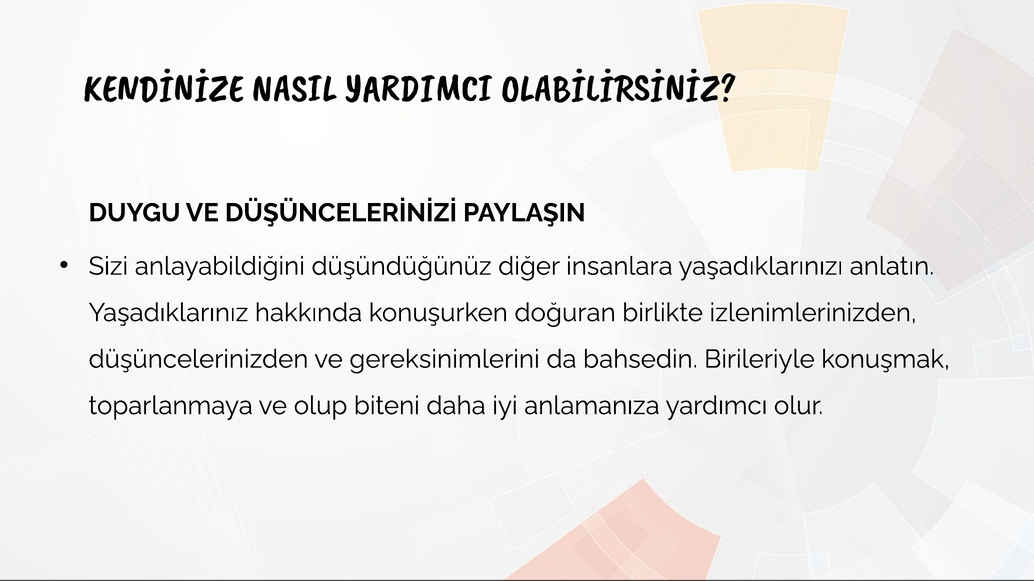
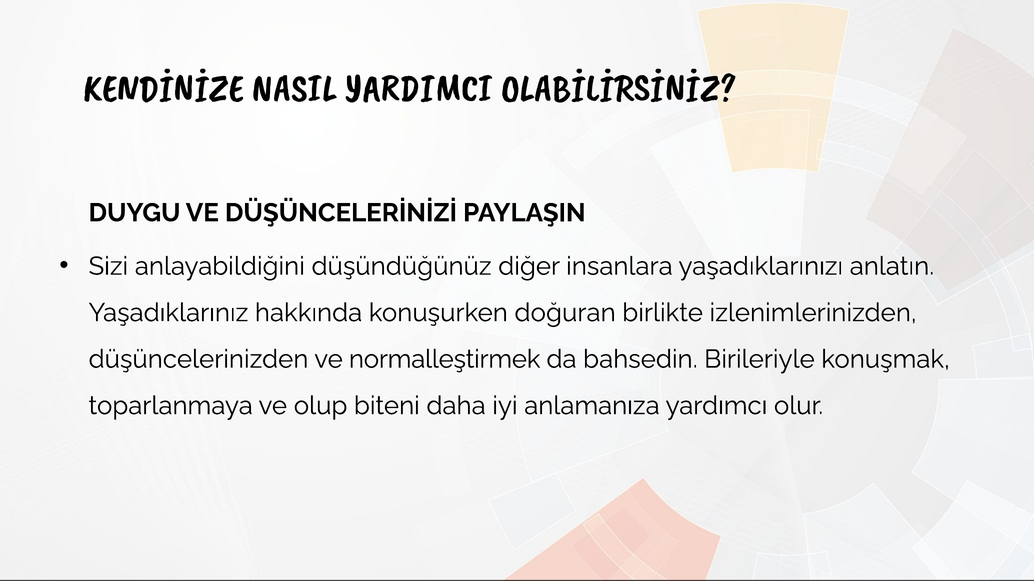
gereksinimlerini: gereksinimlerini -> normalleştirmek (445, 360)
